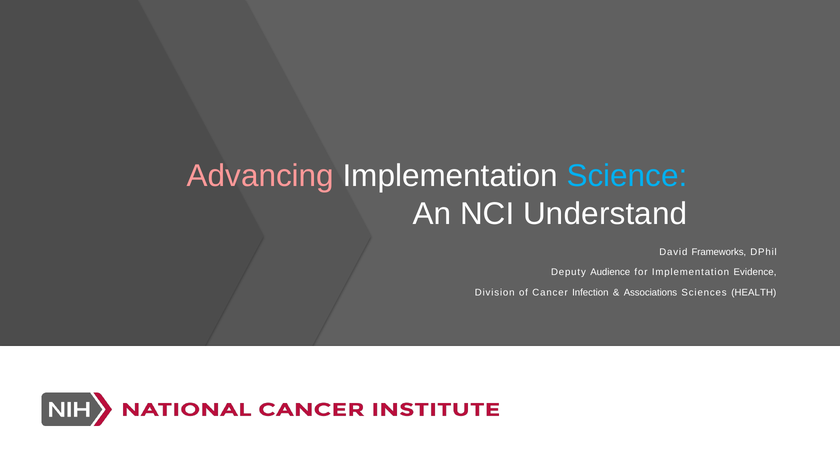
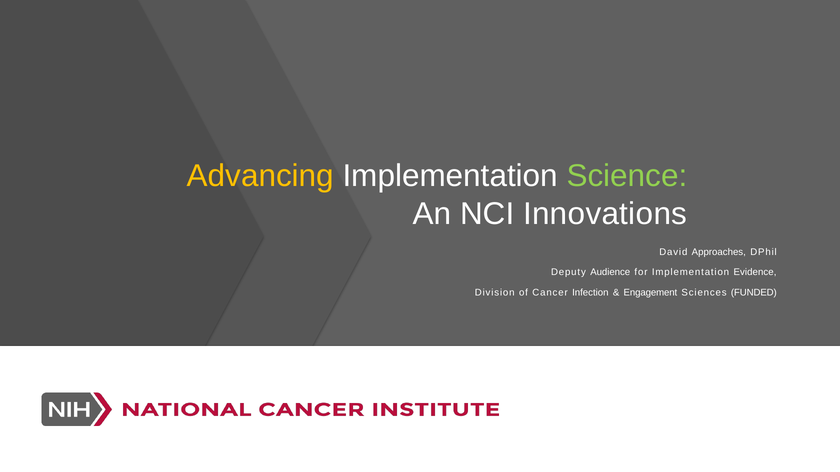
Advancing colour: pink -> yellow (260, 176)
Science colour: light blue -> light green (627, 176)
Understand: Understand -> Innovations (605, 214)
Frameworks: Frameworks -> Approaches (719, 252)
Associations: Associations -> Engagement (650, 293)
HEALTH: HEALTH -> FUNDED (754, 293)
